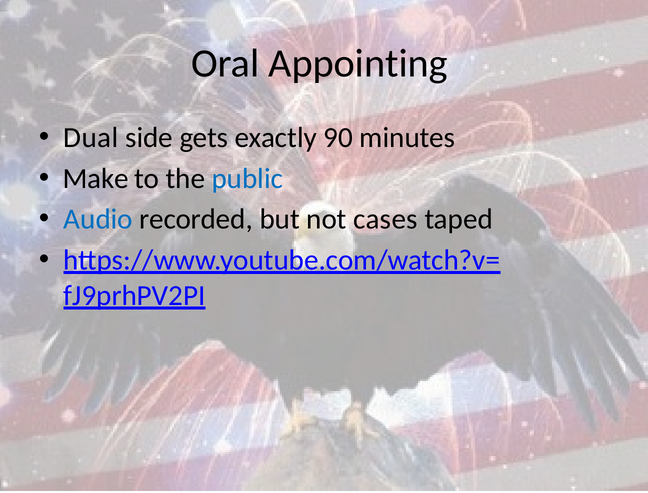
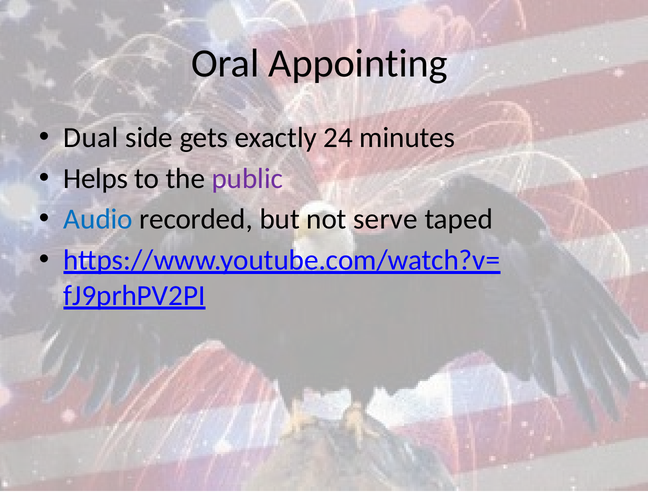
90: 90 -> 24 (338, 138)
Make: Make -> Helps (96, 179)
public colour: blue -> purple (247, 179)
cases: cases -> serve (385, 220)
